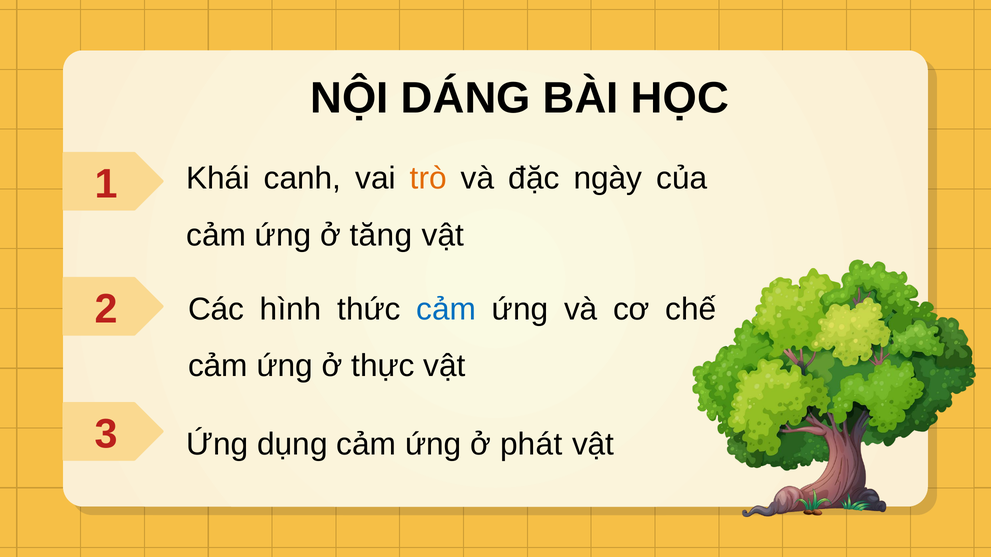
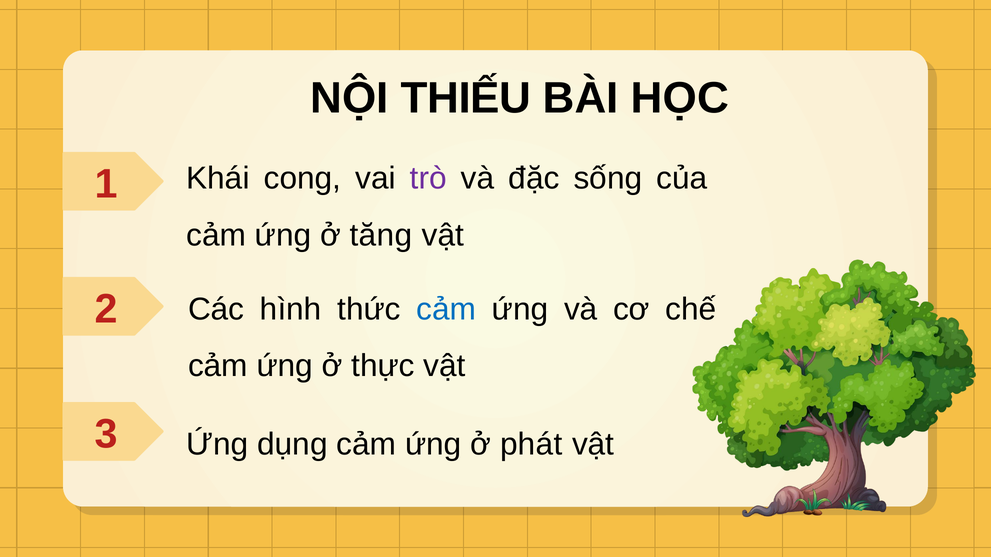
DÁNG: DÁNG -> THIẾU (466, 98)
canh: canh -> cong (302, 179)
trò colour: orange -> purple (428, 179)
ngày: ngày -> sống (608, 179)
